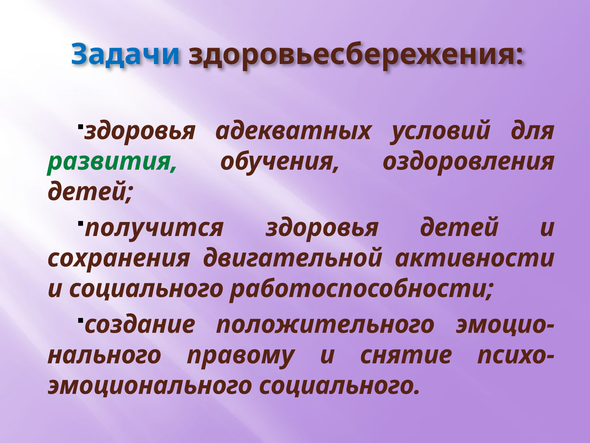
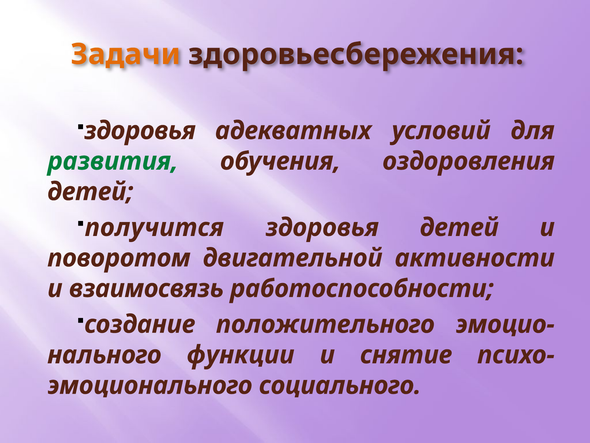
Задачи colour: blue -> orange (126, 54)
сохранения: сохранения -> поворотом (119, 258)
и социального: социального -> взаимосвязь (146, 288)
правому: правому -> функции (241, 355)
